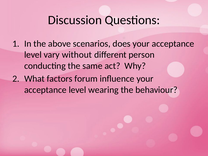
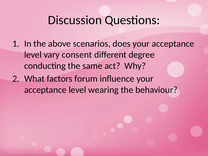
without: without -> consent (77, 55)
person: person -> degree (142, 55)
